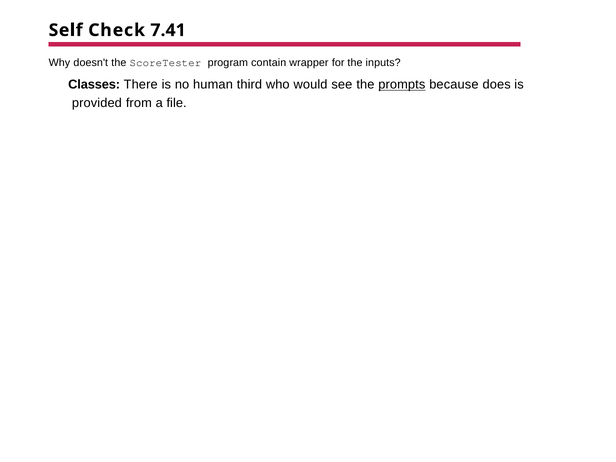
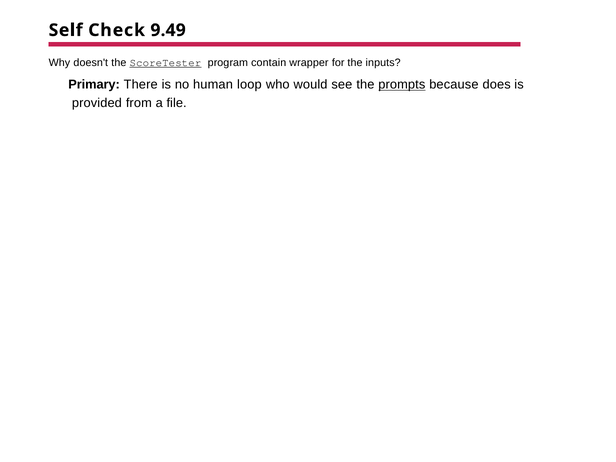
7.41: 7.41 -> 9.49 (168, 30)
ScoreTester underline: none -> present (165, 62)
Classes: Classes -> Primary (94, 85)
third: third -> loop (249, 85)
